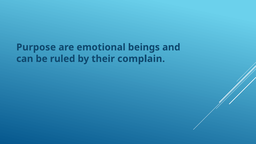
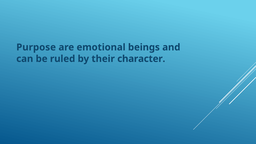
complain: complain -> character (141, 59)
